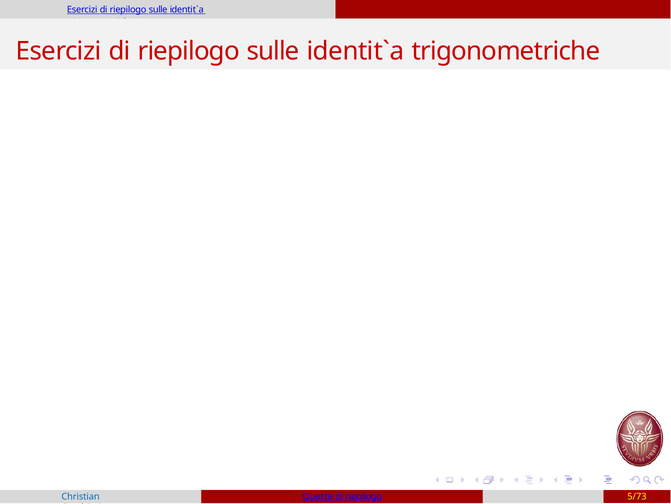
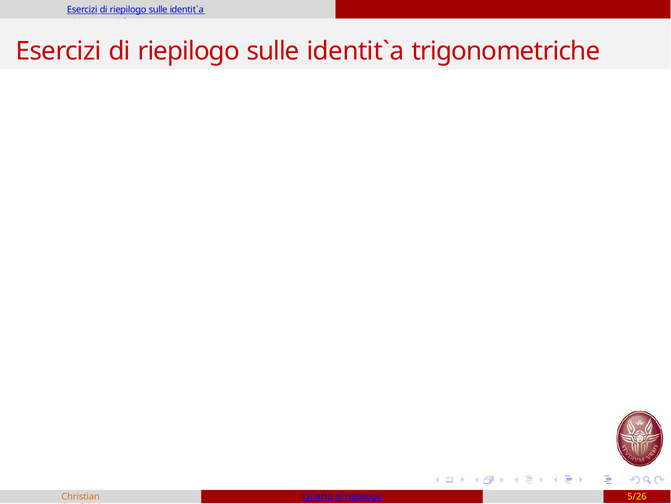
Christian colour: blue -> orange (81, 496)
Queste: Queste -> Quarto (318, 496)
5/73: 5/73 -> 5/26 (637, 496)
